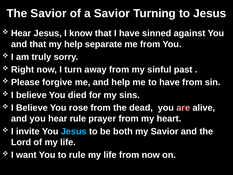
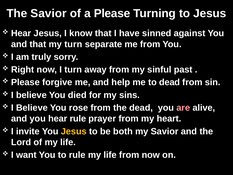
a Savior: Savior -> Please (112, 13)
my help: help -> turn (73, 44)
to have: have -> dead (170, 82)
Jesus colour: light blue -> yellow (74, 131)
